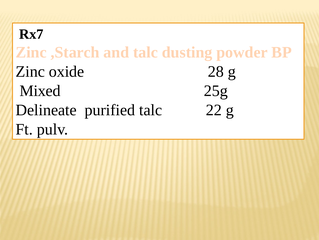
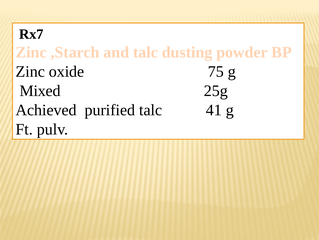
28: 28 -> 75 (216, 71)
Delineate: Delineate -> Achieved (46, 110)
22: 22 -> 41 (214, 110)
